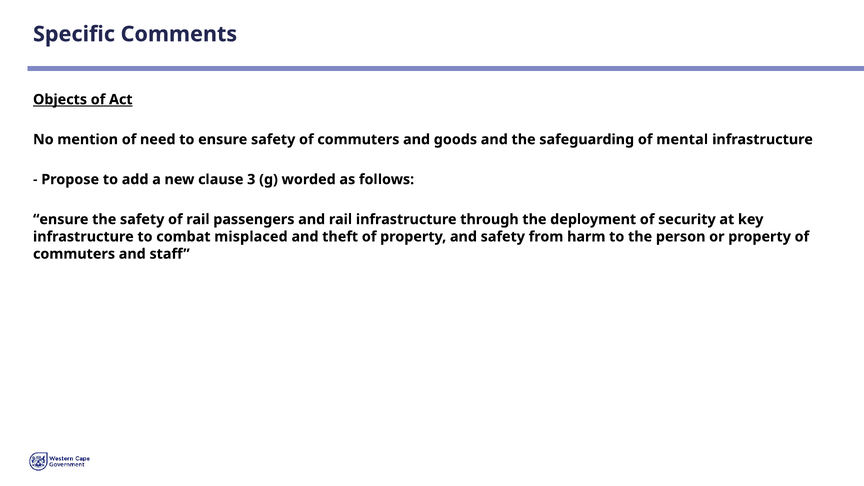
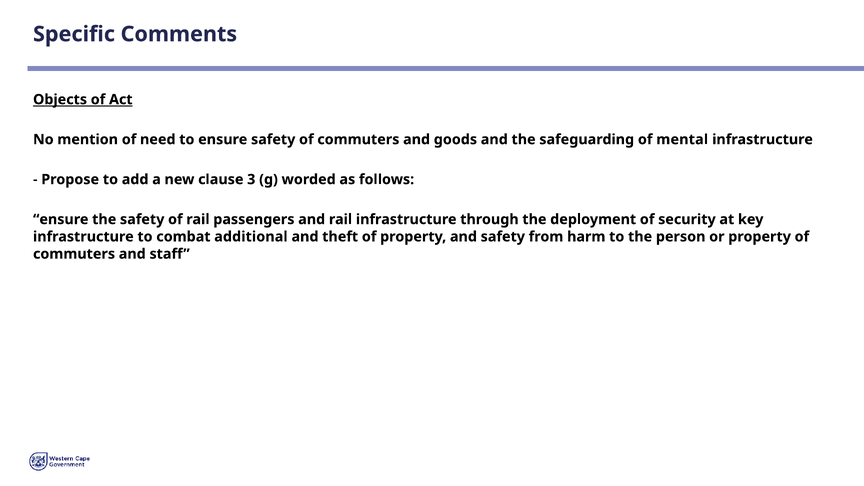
misplaced: misplaced -> additional (251, 237)
